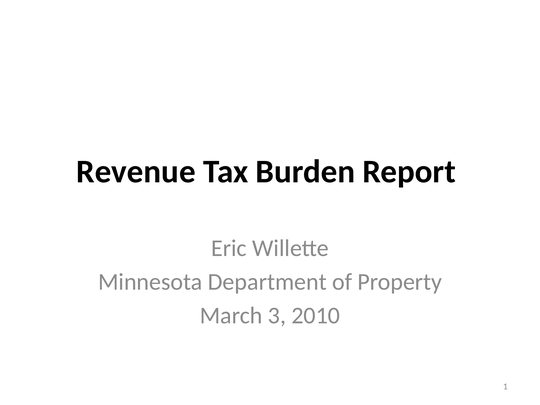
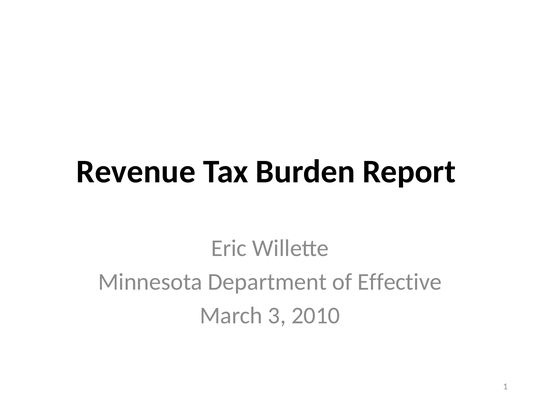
Property: Property -> Effective (400, 282)
